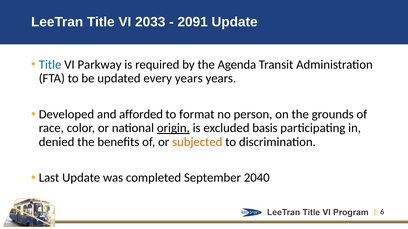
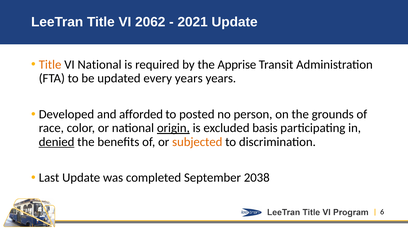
2033: 2033 -> 2062 (150, 22)
2091: 2091 -> 2021 (193, 22)
Title colour: blue -> orange (50, 65)
VI Parkway: Parkway -> National (100, 65)
Agenda: Agenda -> Apprise (237, 65)
format: format -> posted (197, 115)
denied underline: none -> present (57, 142)
2040: 2040 -> 2038 (257, 178)
